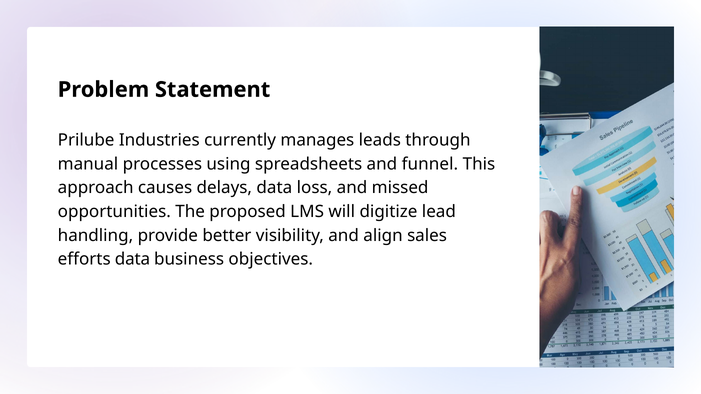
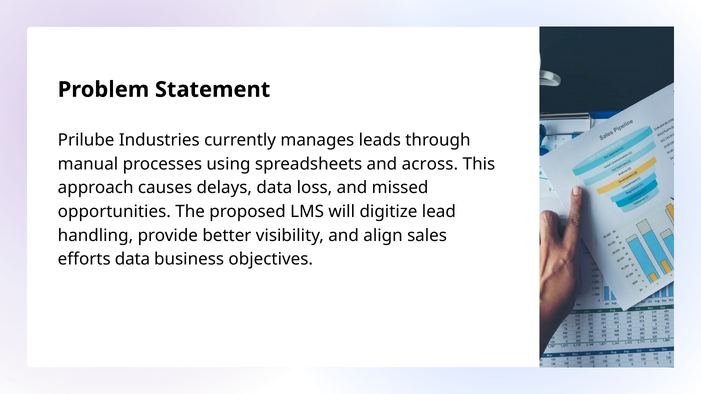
funnel: funnel -> across (430, 164)
